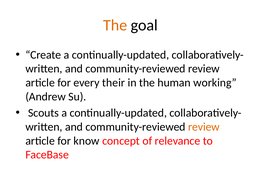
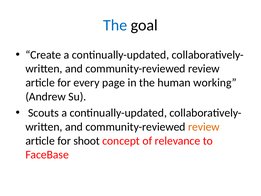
The colour: orange -> blue (115, 25)
their: their -> page (114, 83)
know: know -> shoot (87, 141)
